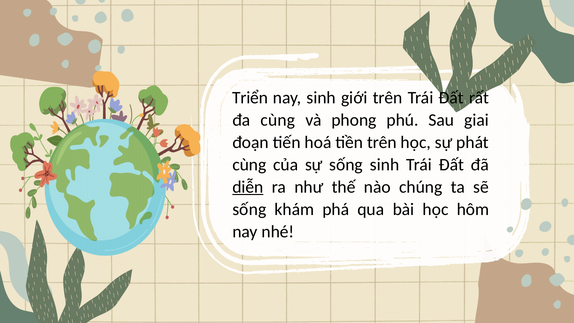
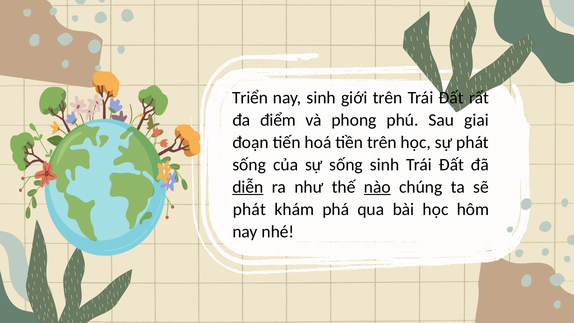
đa cùng: cùng -> điểm (278, 120)
cùng: cùng -> sống (249, 165)
nào underline: none -> present (377, 187)
sống: sống -> phát (249, 209)
